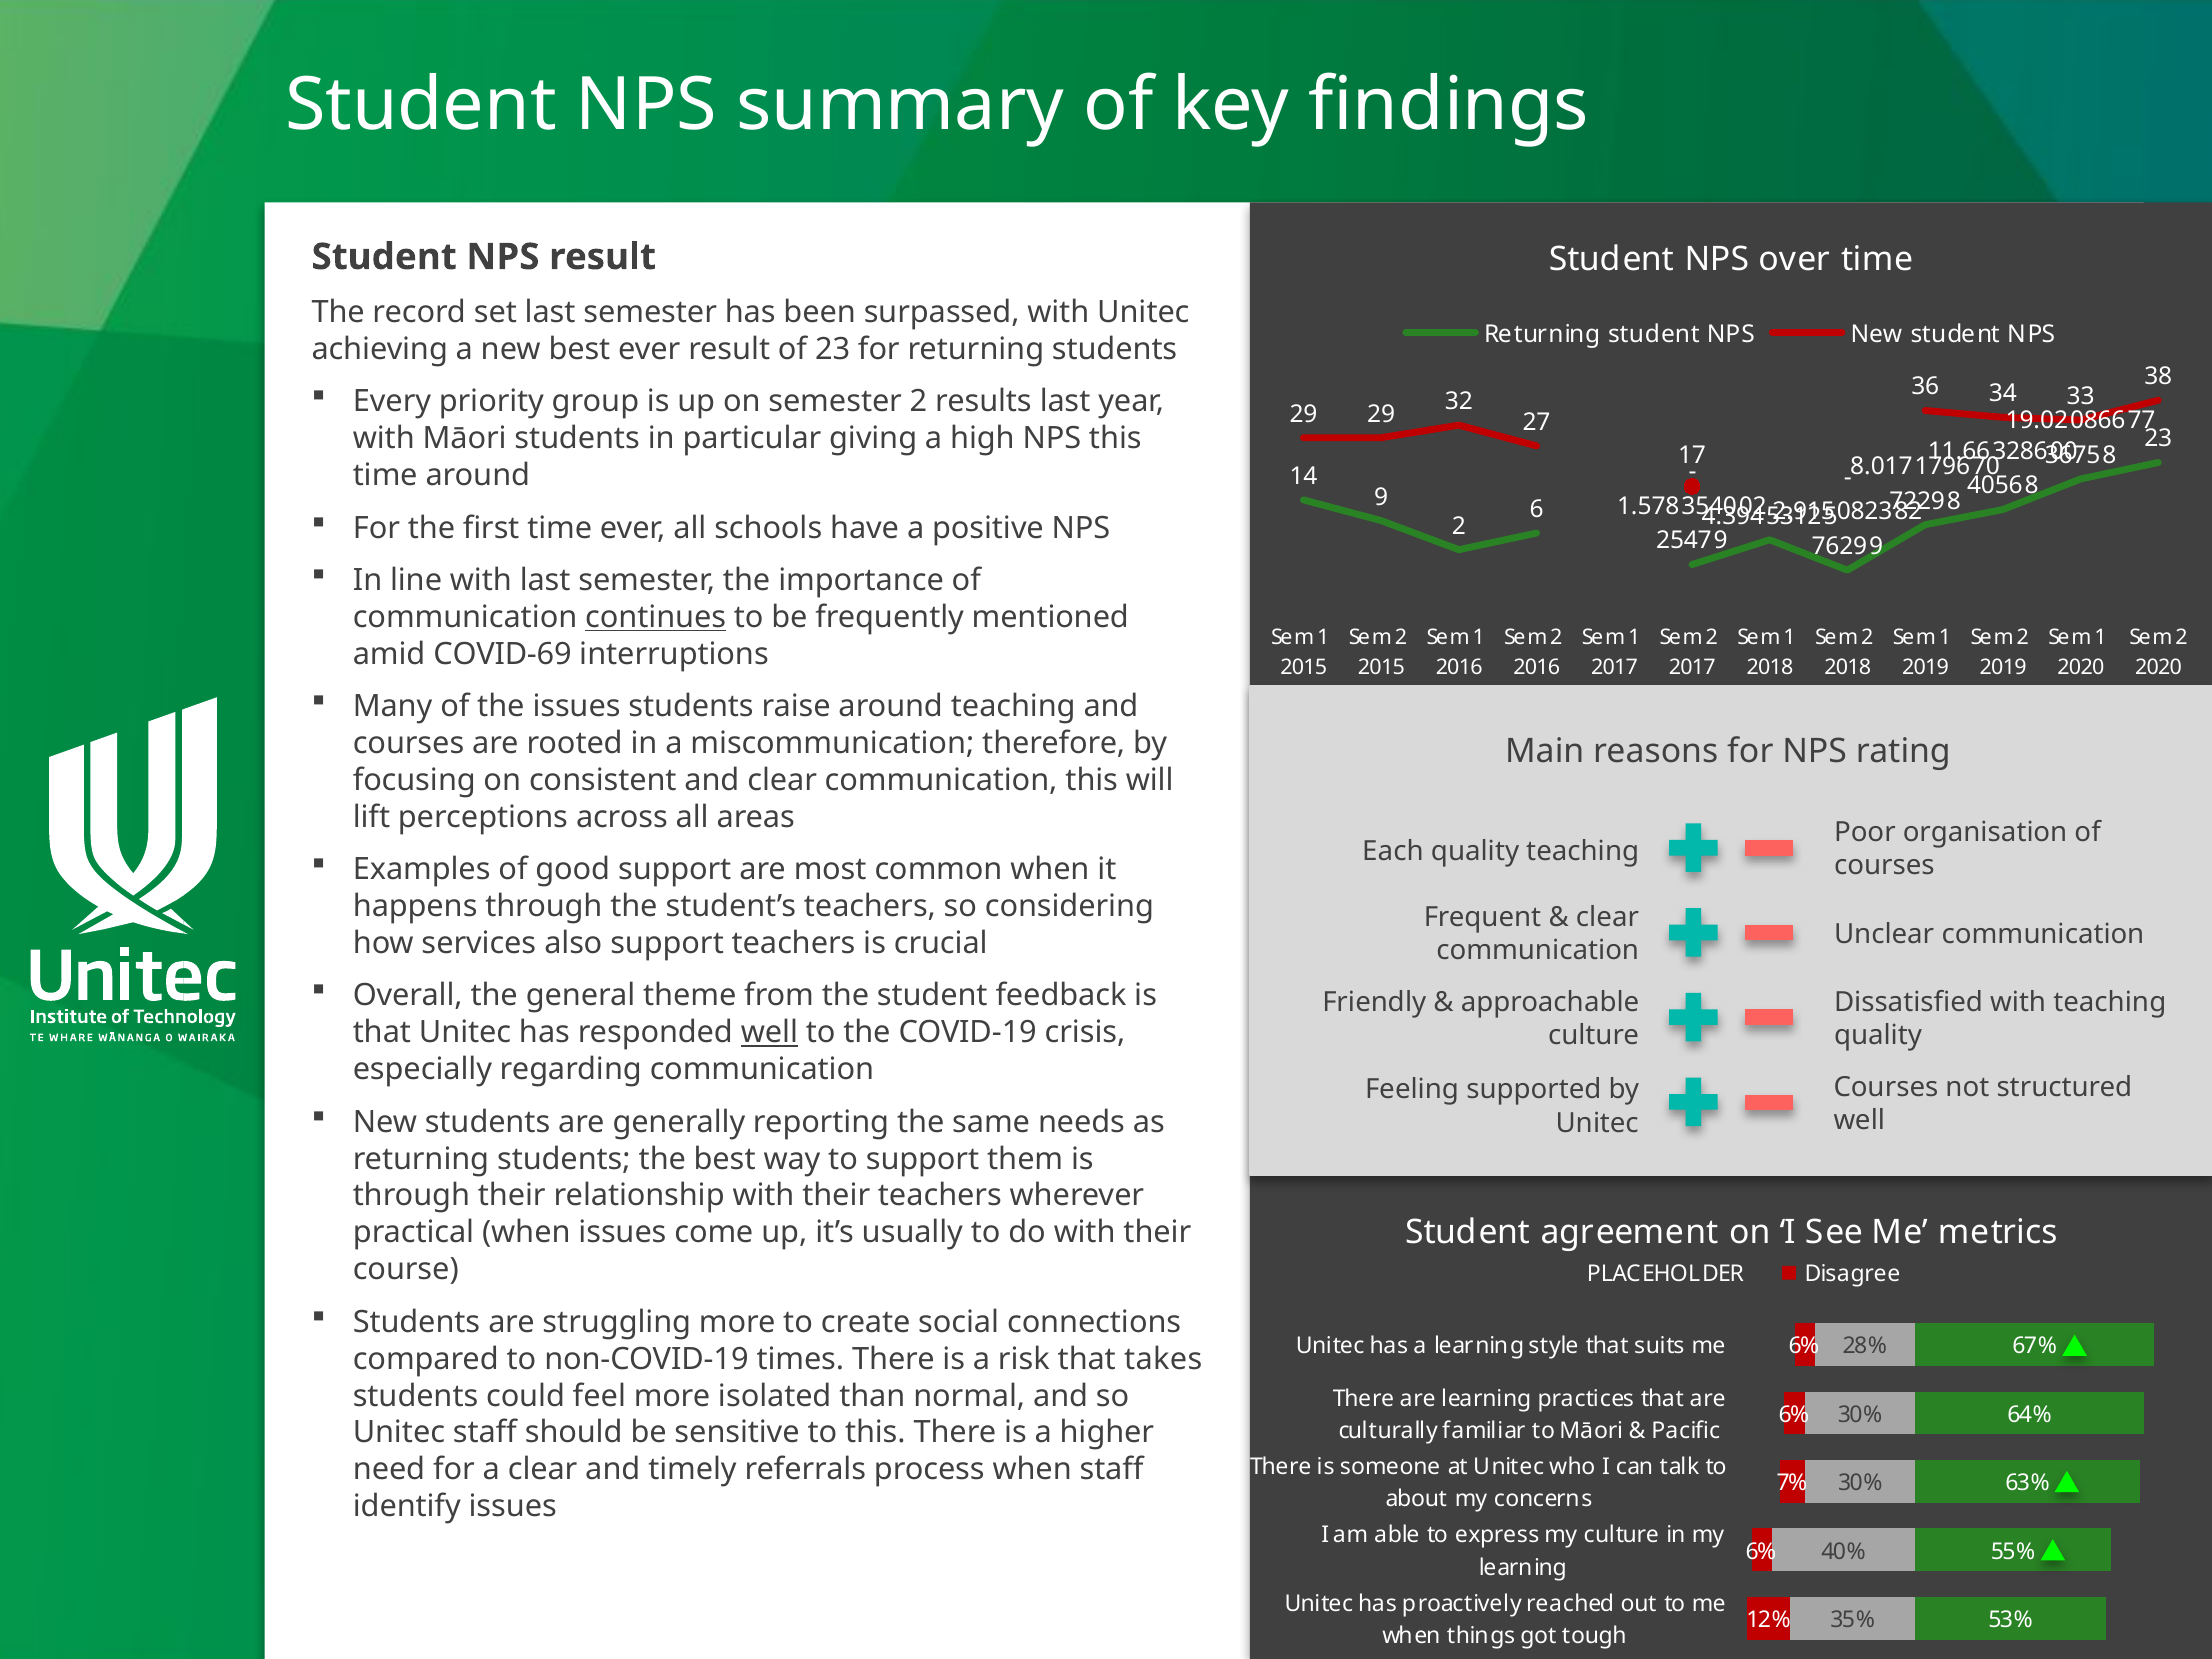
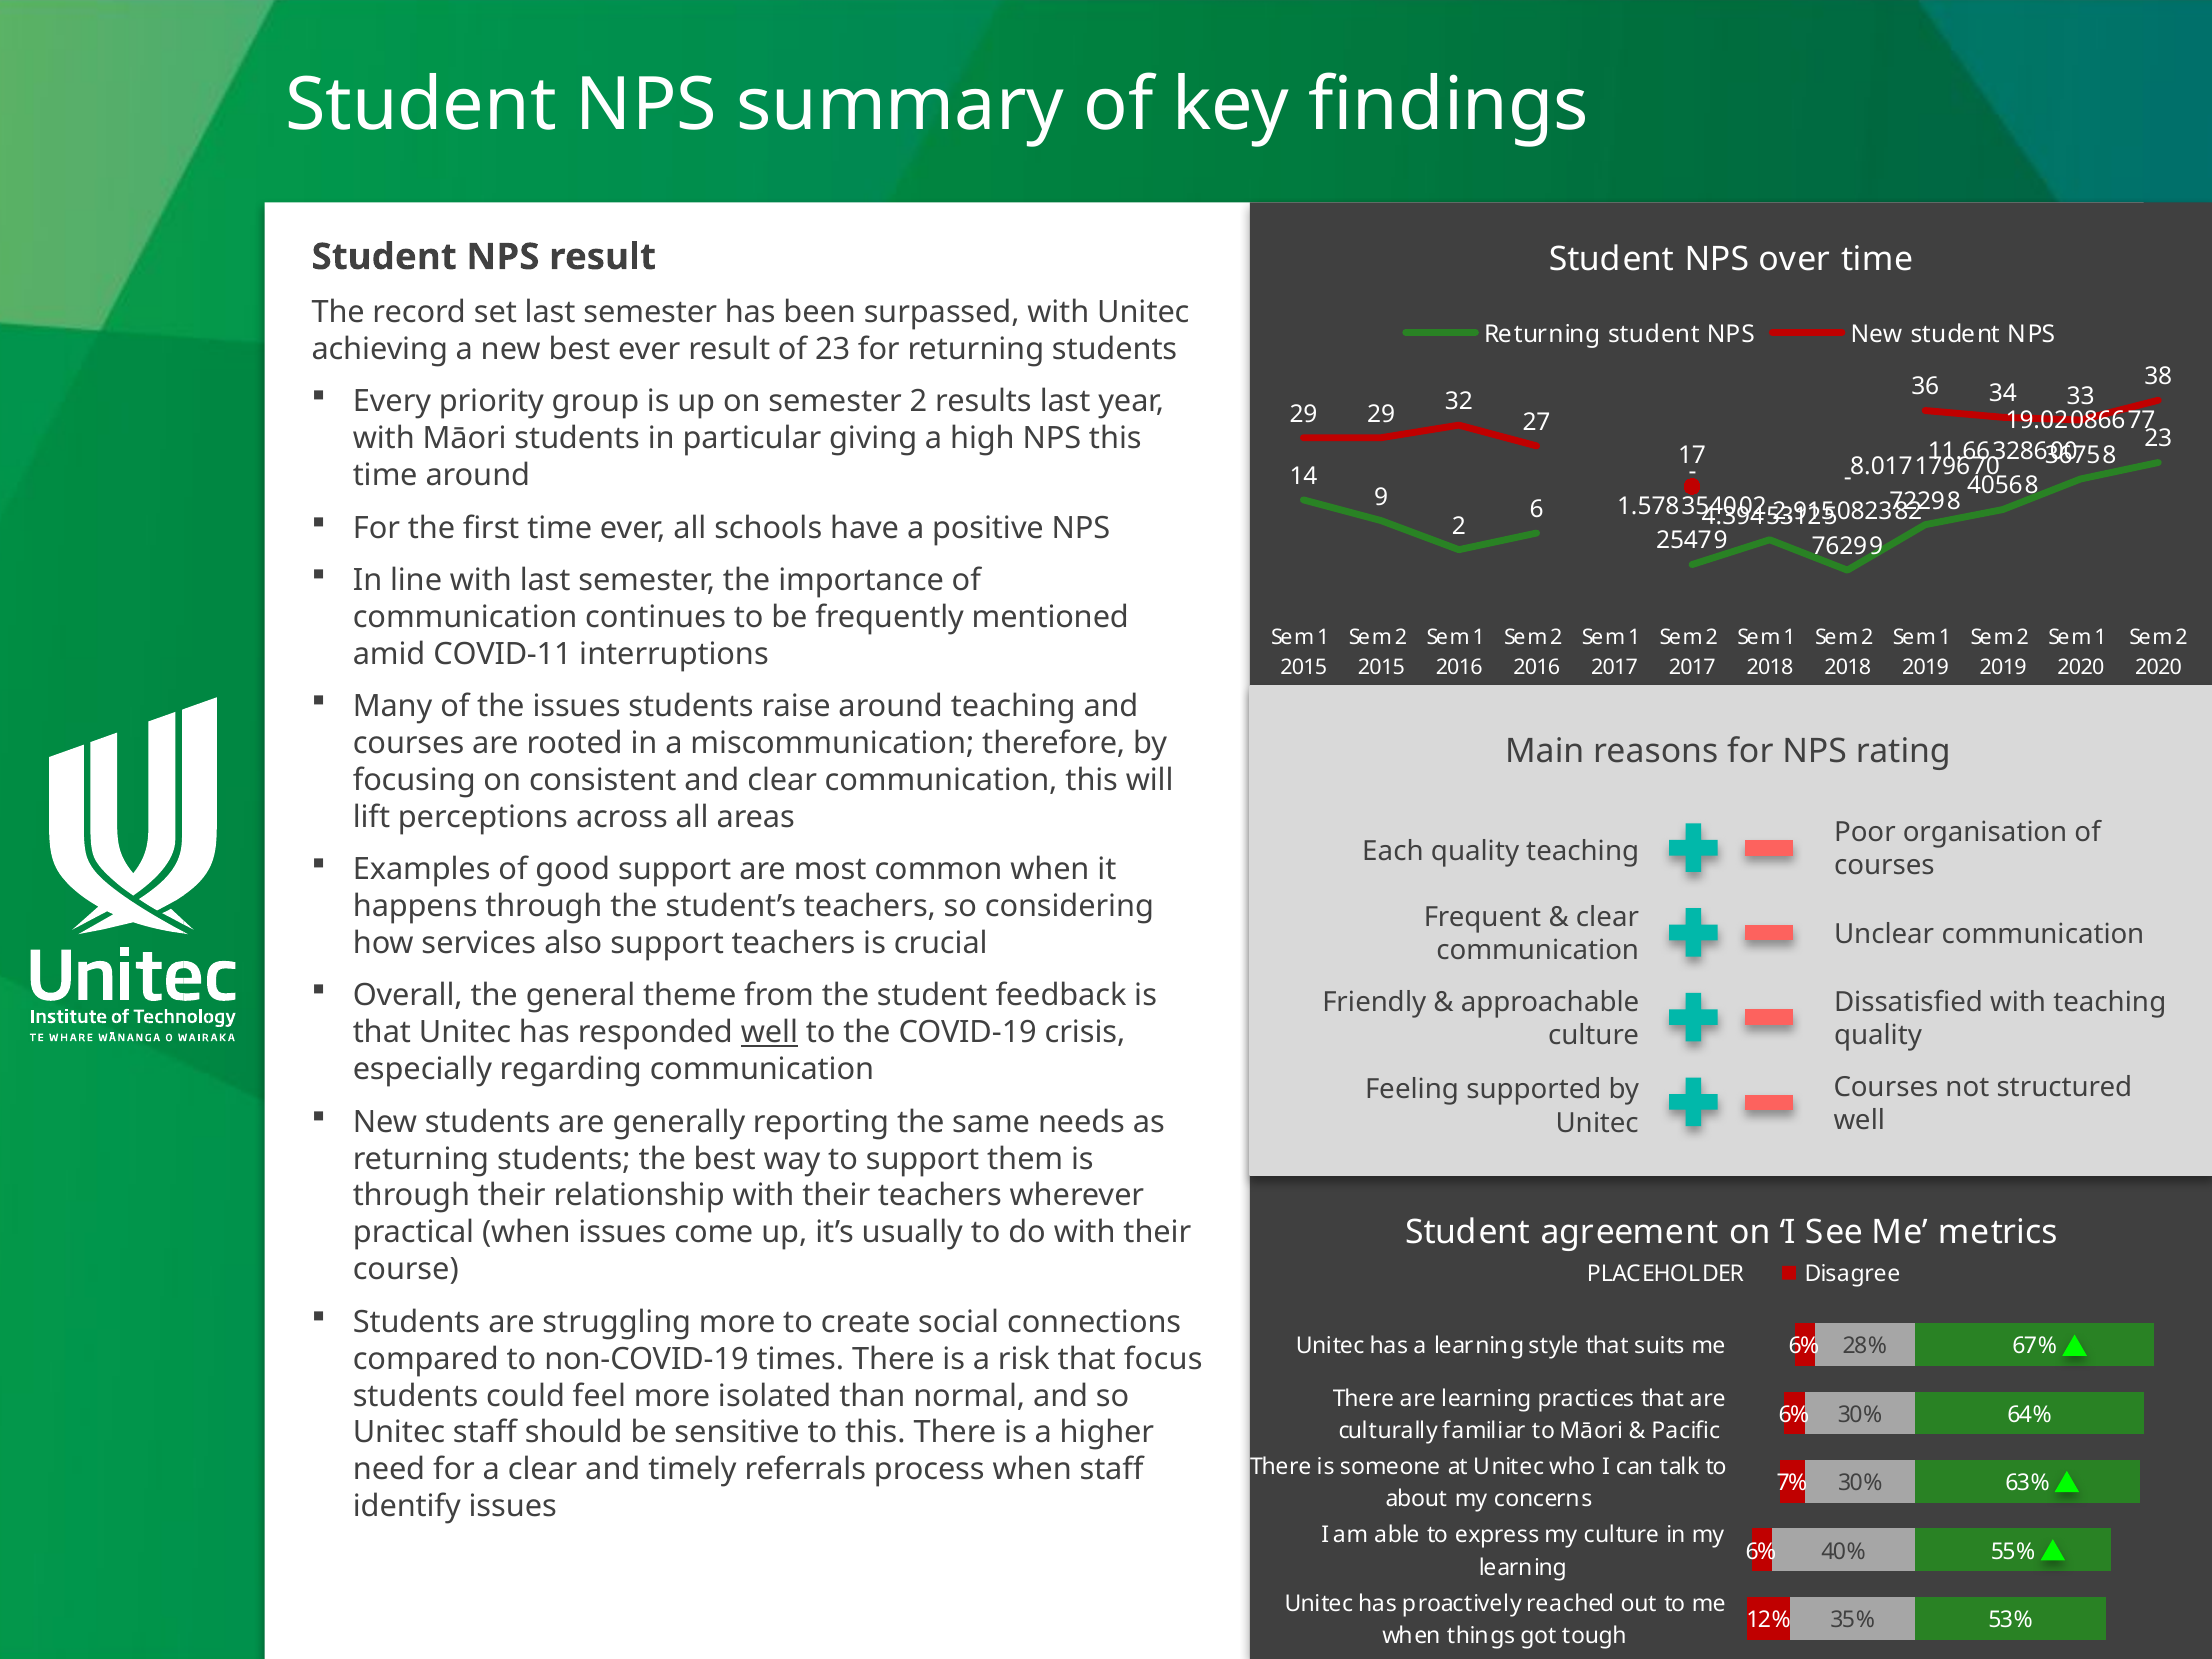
continues underline: present -> none (656, 617)
COVID-69: COVID-69 -> COVID-11 (502, 654)
takes: takes -> focus (1163, 1359)
